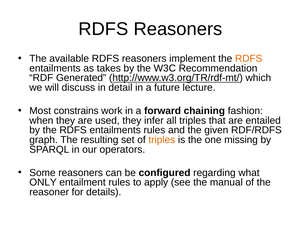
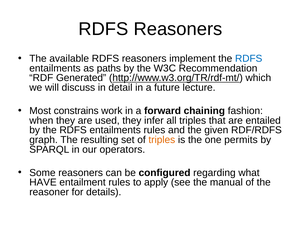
RDFS colour: orange -> blue (249, 59)
takes: takes -> paths (109, 68)
missing: missing -> permits (241, 140)
ONLY: ONLY -> HAVE (43, 182)
